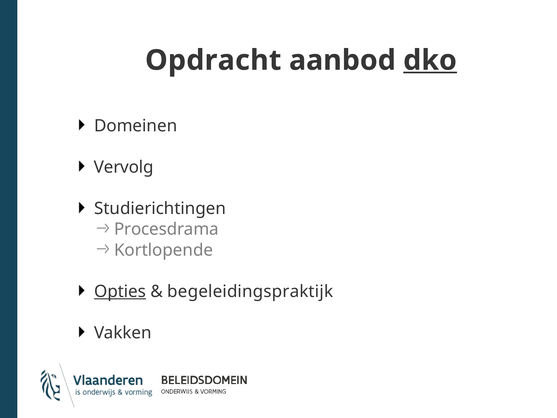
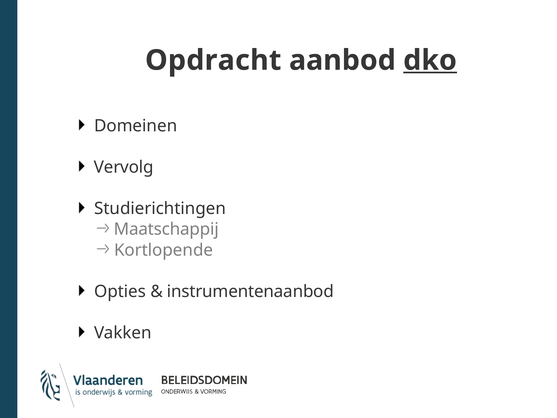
Procesdrama: Procesdrama -> Maatschappij (166, 229)
Opties underline: present -> none (120, 291)
begeleidingspraktijk: begeleidingspraktijk -> instrumentenaanbod (250, 291)
